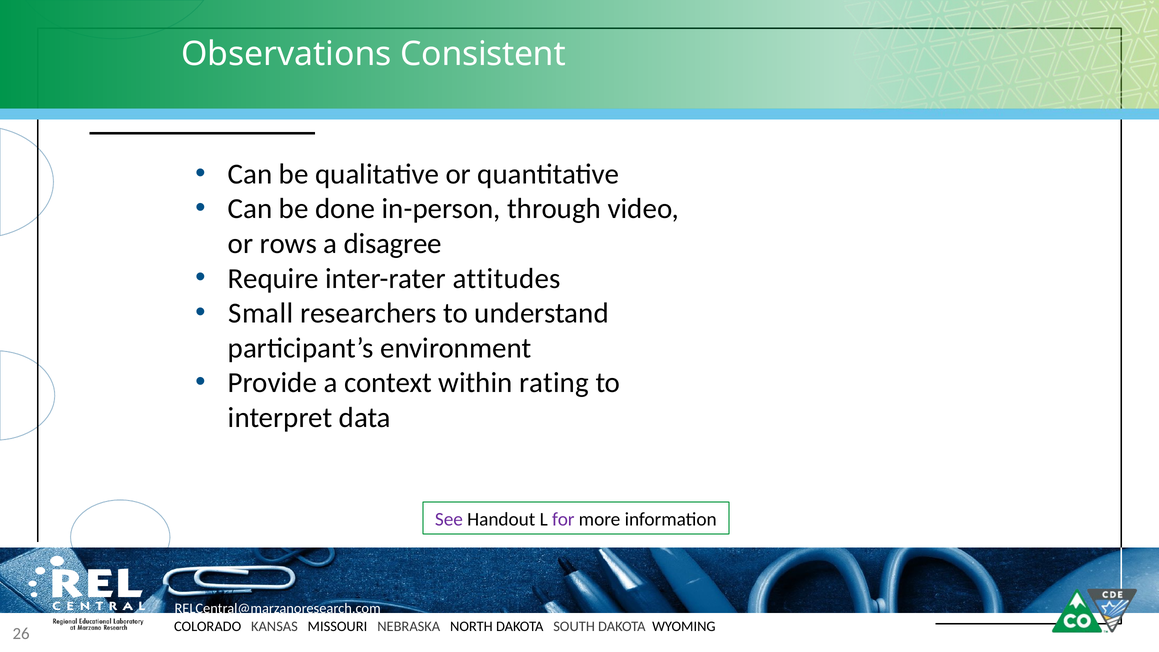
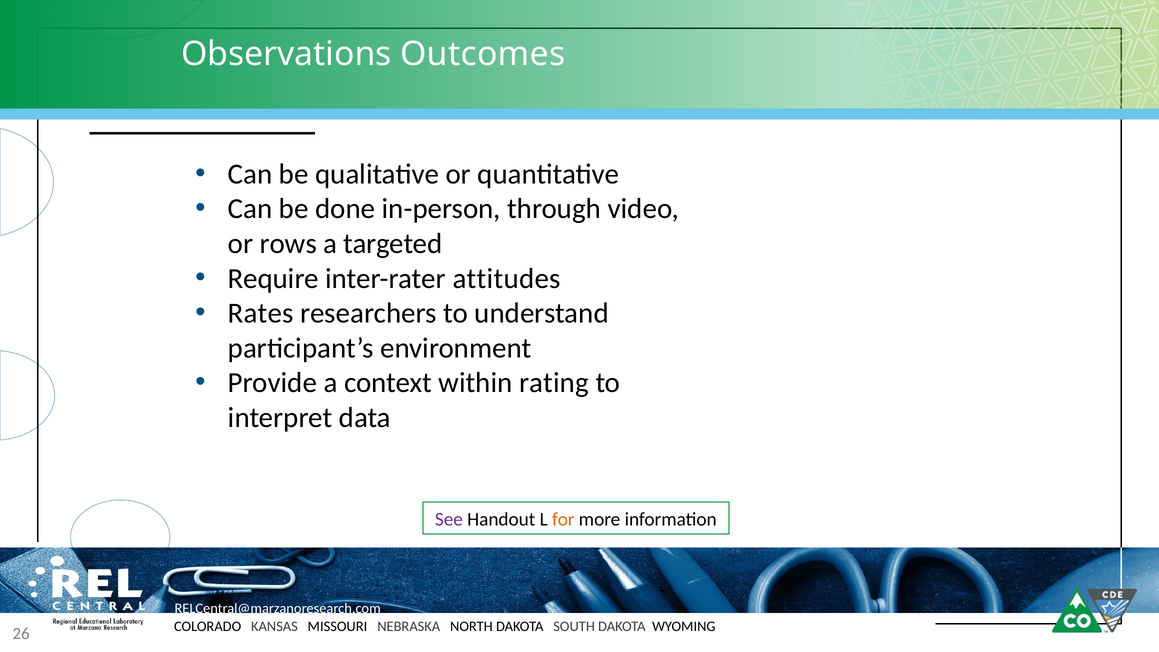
Consistent: Consistent -> Outcomes (483, 54)
disagree: disagree -> targeted (393, 244)
Small: Small -> Rates (261, 313)
for colour: purple -> orange (563, 519)
